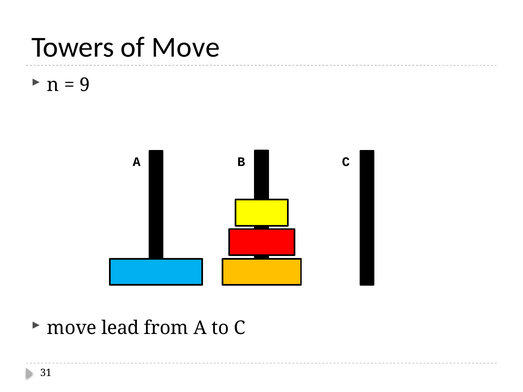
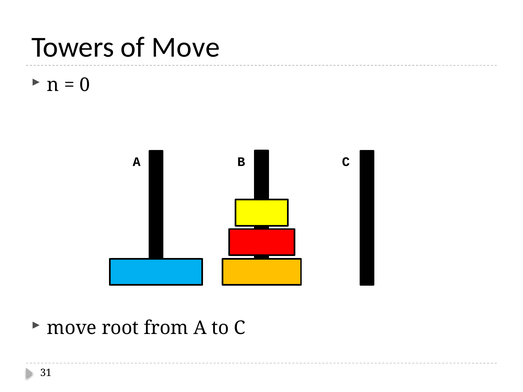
9: 9 -> 0 (85, 85)
lead: lead -> root (120, 328)
